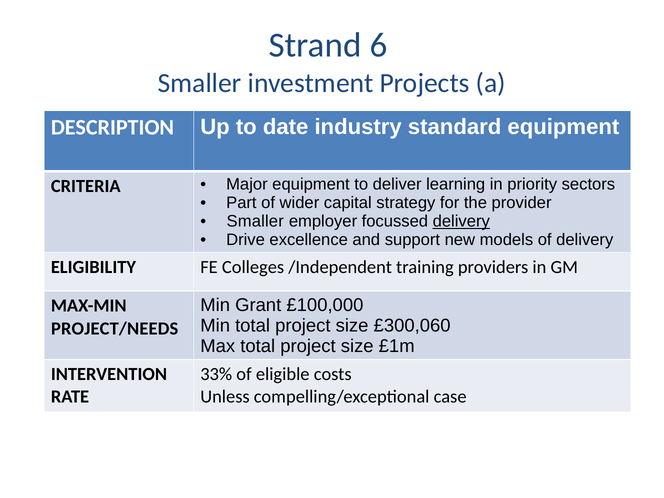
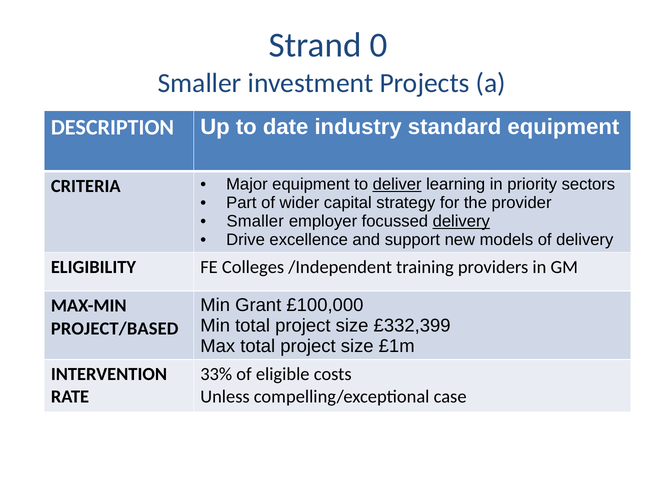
6: 6 -> 0 (378, 45)
deliver underline: none -> present (397, 184)
£300,060: £300,060 -> £332,399 (412, 326)
PROJECT/NEEDS: PROJECT/NEEDS -> PROJECT/BASED (115, 328)
